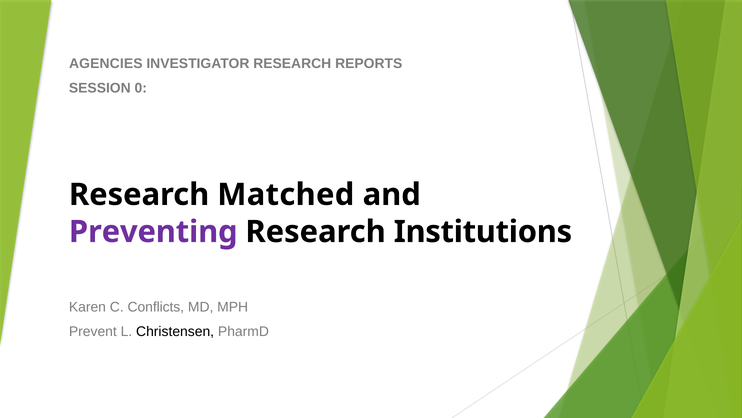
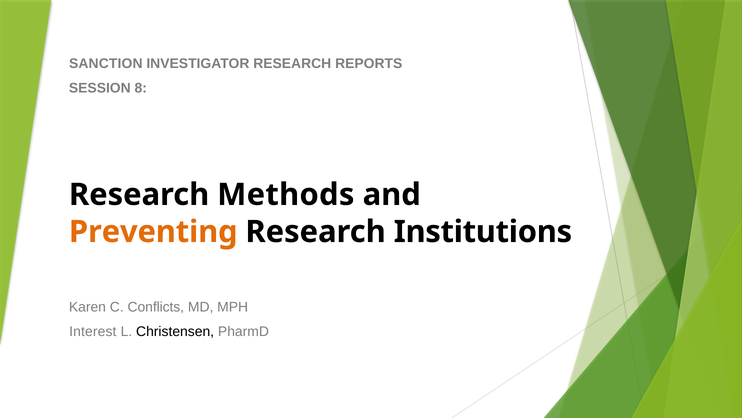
AGENCIES: AGENCIES -> SANCTION (106, 64)
0: 0 -> 8 (141, 88)
Matched: Matched -> Methods (286, 194)
Preventing colour: purple -> orange (153, 231)
Prevent: Prevent -> Interest (93, 331)
